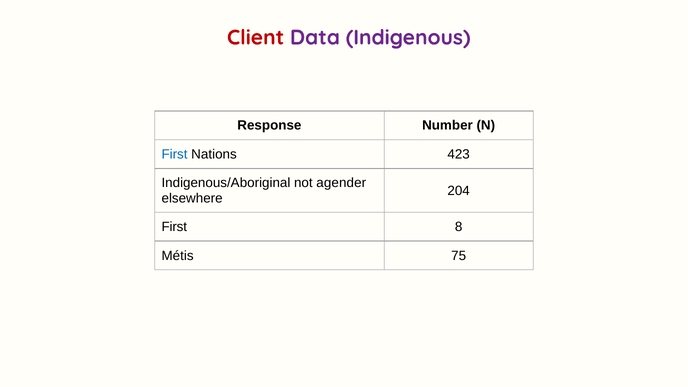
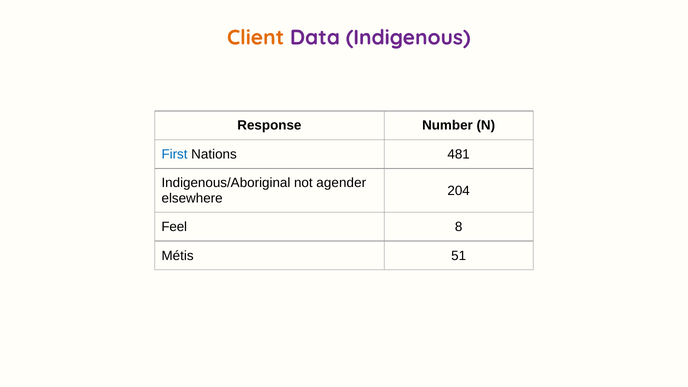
Client colour: red -> orange (256, 38)
423: 423 -> 481 (459, 154)
First: First -> Feel (174, 227)
75: 75 -> 51 (459, 256)
